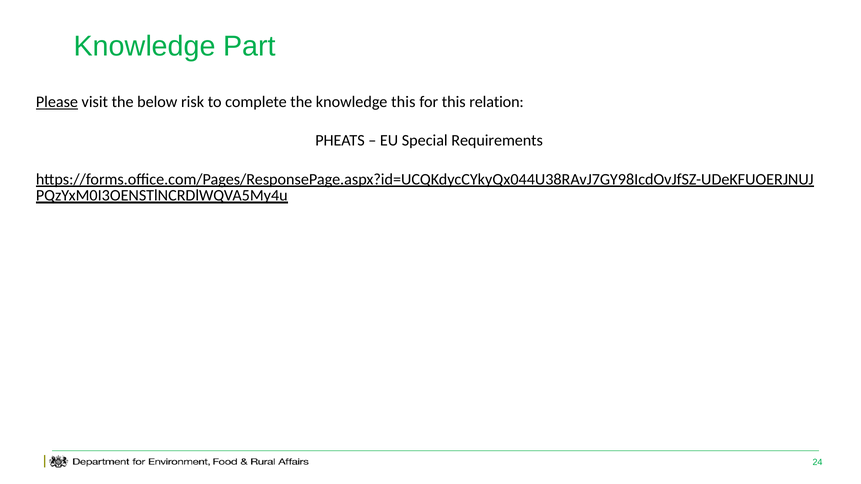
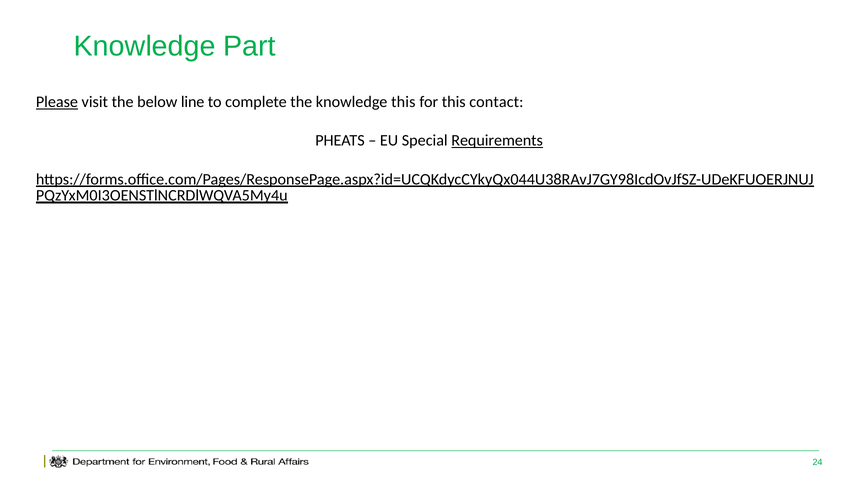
risk: risk -> line (193, 102)
relation: relation -> contact (496, 102)
Requirements underline: none -> present (497, 141)
